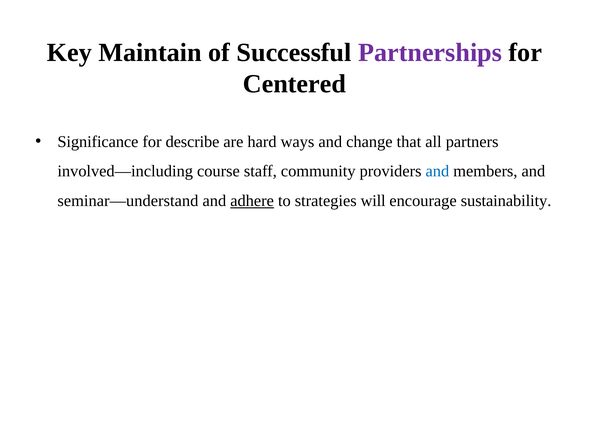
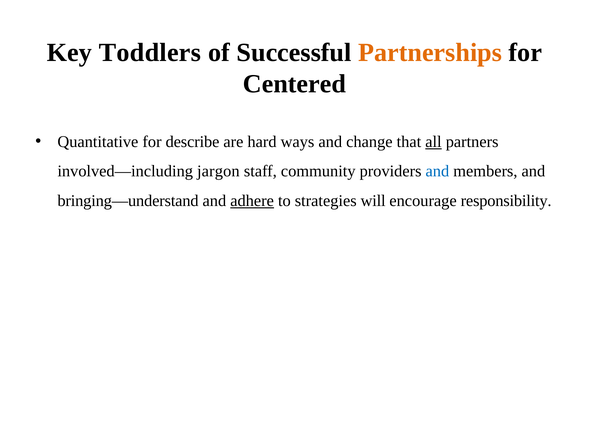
Maintain: Maintain -> Toddlers (150, 52)
Partnerships colour: purple -> orange (430, 52)
Significance: Significance -> Quantitative (98, 142)
all underline: none -> present (433, 142)
course: course -> jargon (218, 171)
seminar—understand: seminar—understand -> bringing—understand (128, 201)
sustainability: sustainability -> responsibility (506, 201)
